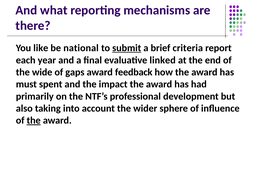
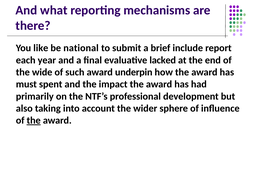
submit underline: present -> none (127, 48)
criteria: criteria -> include (188, 48)
linked: linked -> lacked (163, 60)
gaps: gaps -> such (75, 72)
feedback: feedback -> underpin (134, 72)
